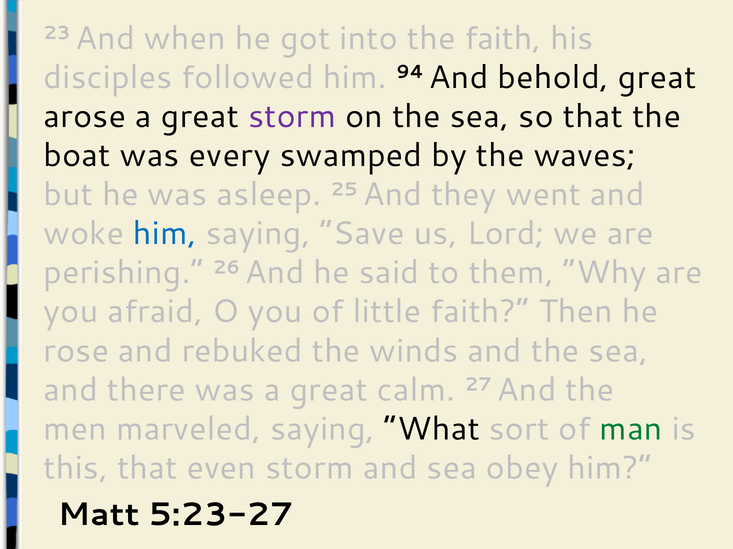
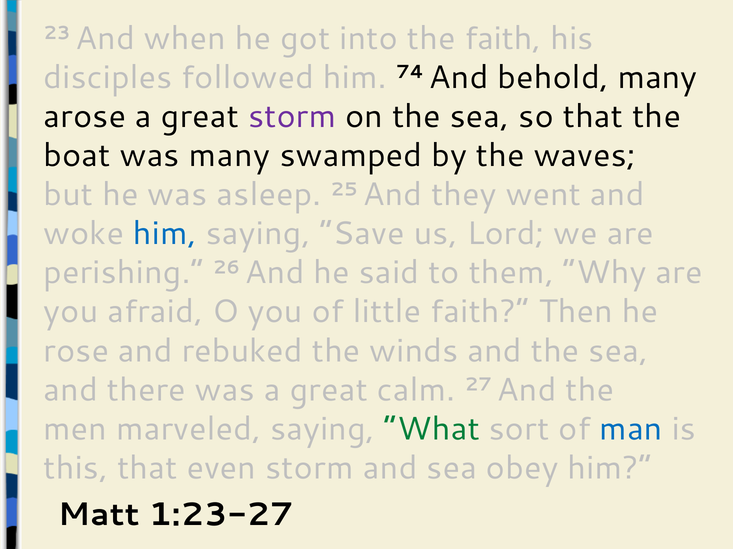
94: 94 -> 74 (410, 72)
behold great: great -> many (658, 78)
was every: every -> many (229, 156)
What colour: black -> green (432, 429)
man colour: green -> blue (631, 429)
5:23-27: 5:23-27 -> 1:23-27 (221, 515)
